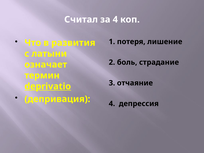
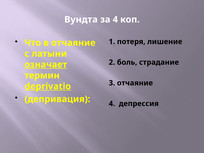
Считал: Считал -> Вундта (81, 20)
в развития: развития -> отчаяние (73, 43)
означает underline: none -> present (46, 65)
